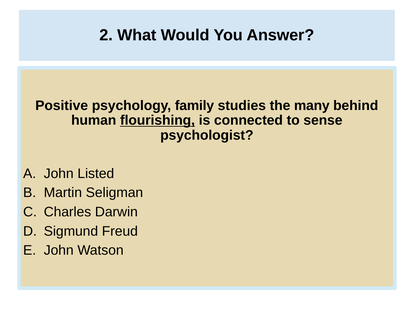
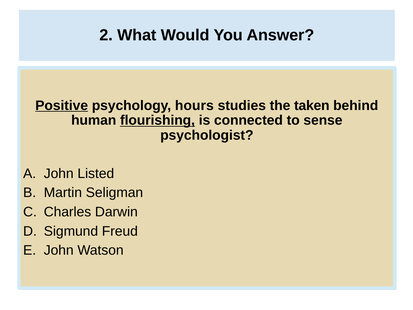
Positive underline: none -> present (62, 105)
family: family -> hours (194, 105)
many: many -> taken (312, 105)
